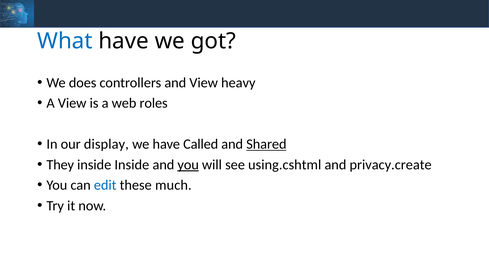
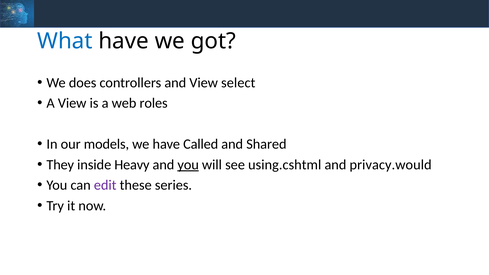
heavy: heavy -> select (238, 83)
display: display -> models (106, 144)
Shared underline: present -> none (266, 144)
inside Inside: Inside -> Heavy (132, 165)
privacy.create: privacy.create -> privacy.would (391, 165)
edit colour: blue -> purple (105, 185)
much: much -> series (173, 185)
